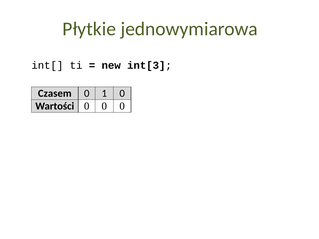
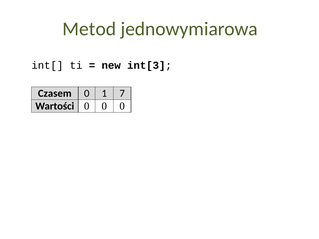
Płytkie: Płytkie -> Metod (89, 29)
1 0: 0 -> 7 (122, 94)
